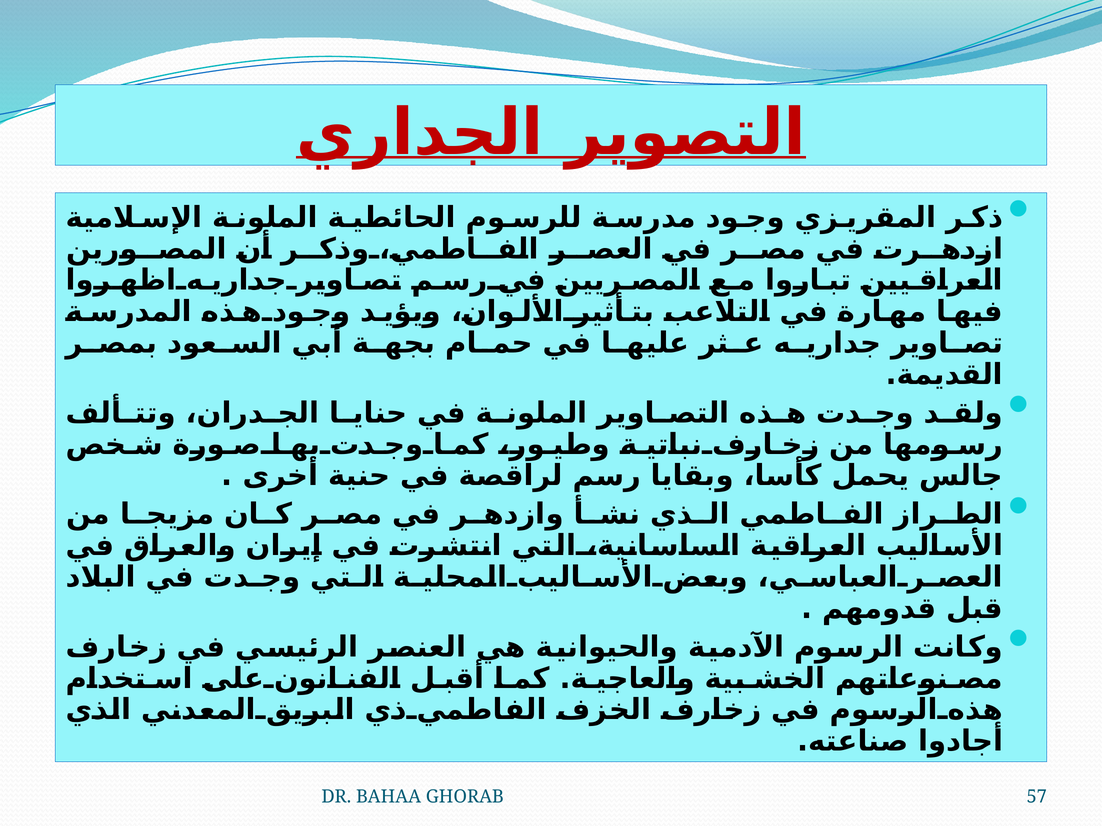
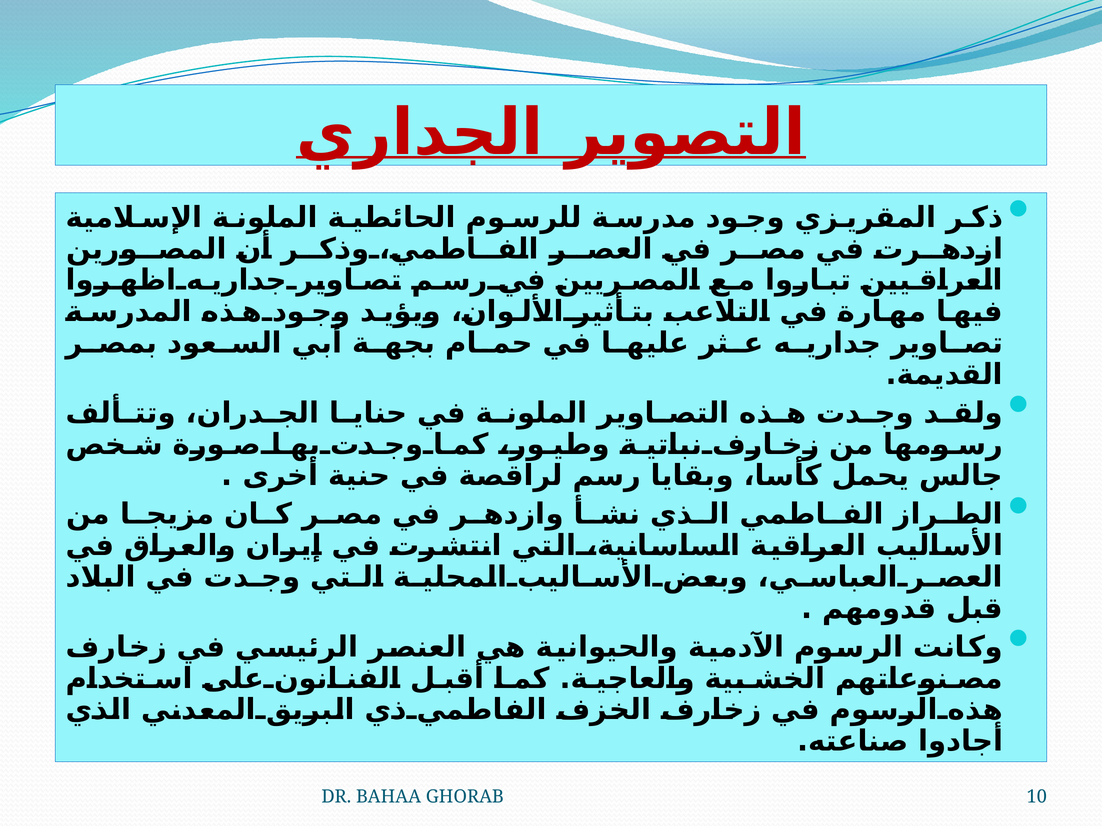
57: 57 -> 10 (1037, 797)
